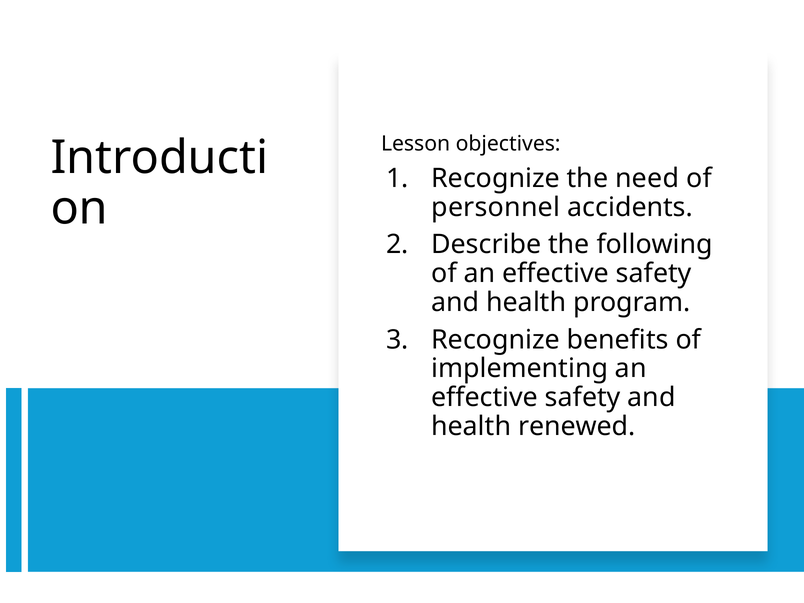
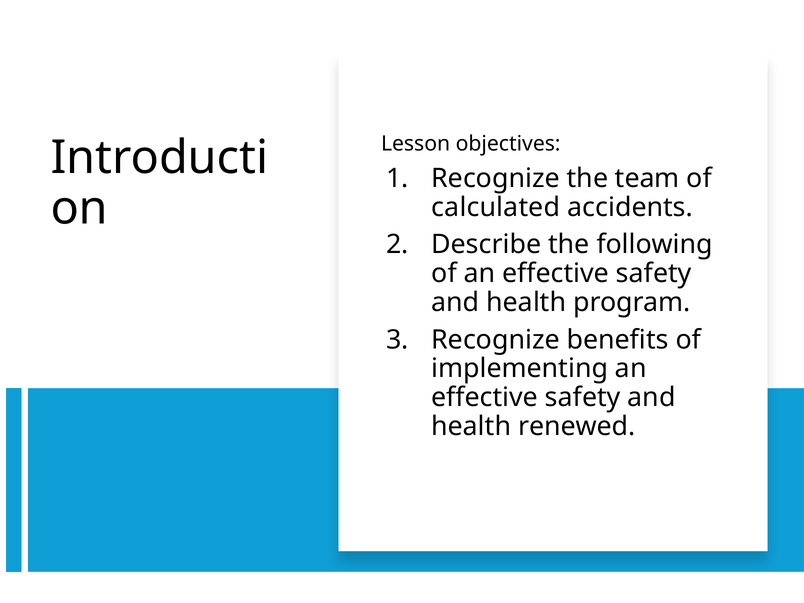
need: need -> team (647, 178)
personnel: personnel -> calculated (496, 207)
